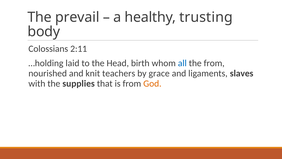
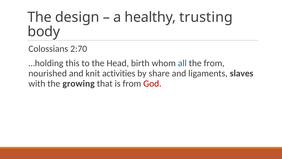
prevail: prevail -> design (77, 17)
2:11: 2:11 -> 2:70 (79, 49)
laid: laid -> this (72, 63)
teachers: teachers -> activities (119, 73)
grace: grace -> share (159, 73)
supplies: supplies -> growing (79, 83)
God colour: orange -> red (152, 83)
